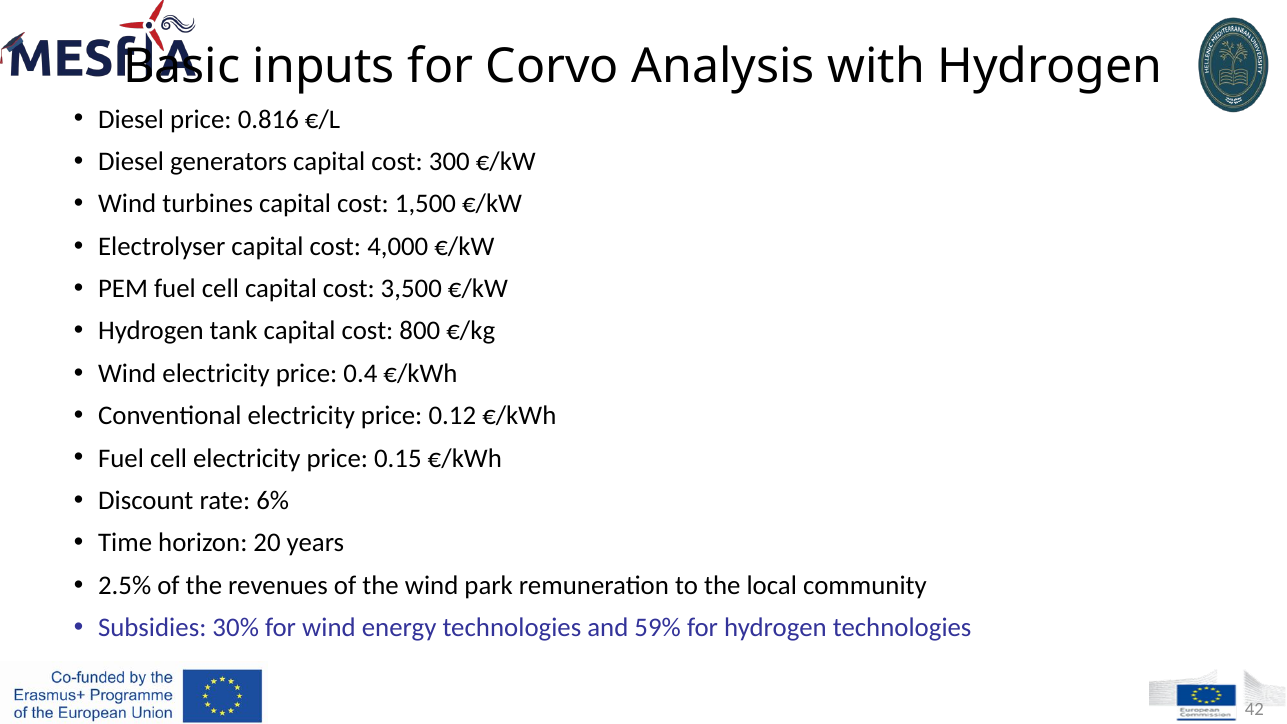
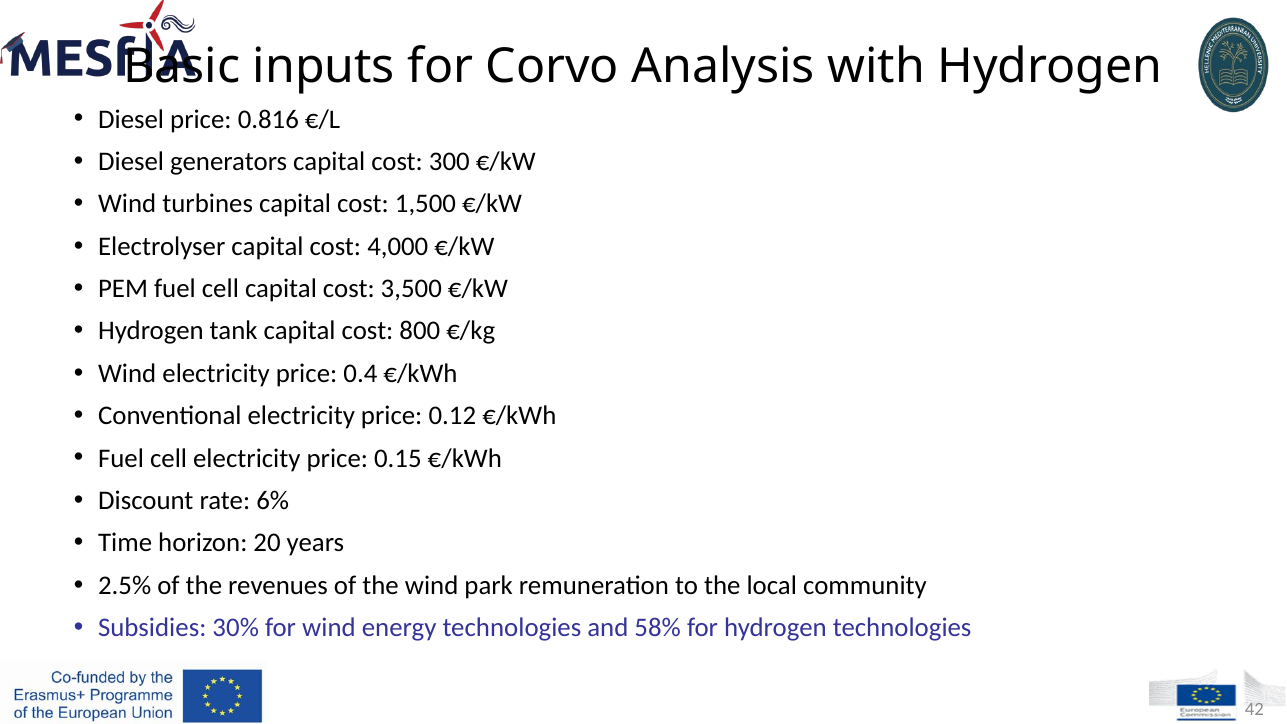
59%: 59% -> 58% (658, 628)
